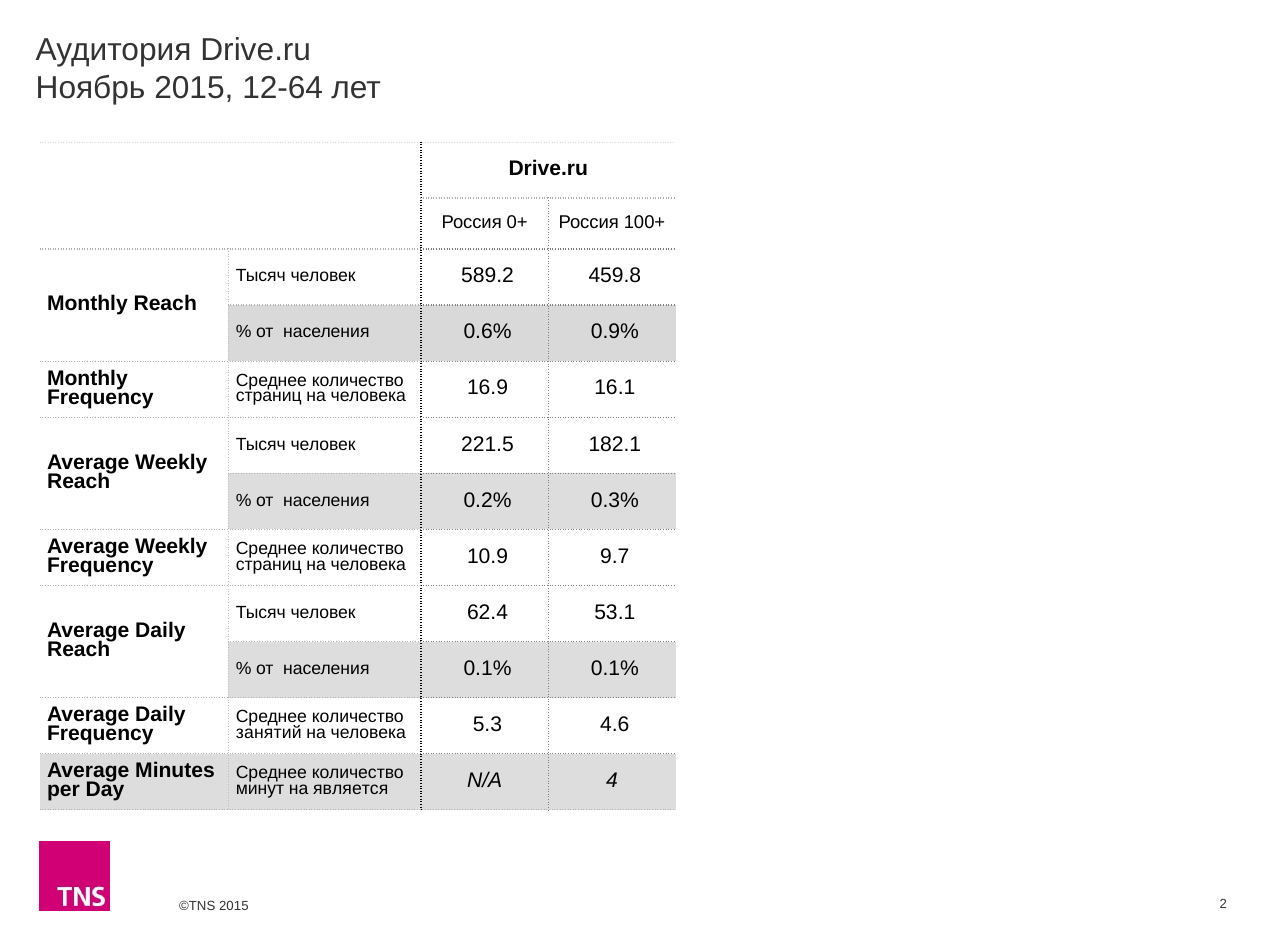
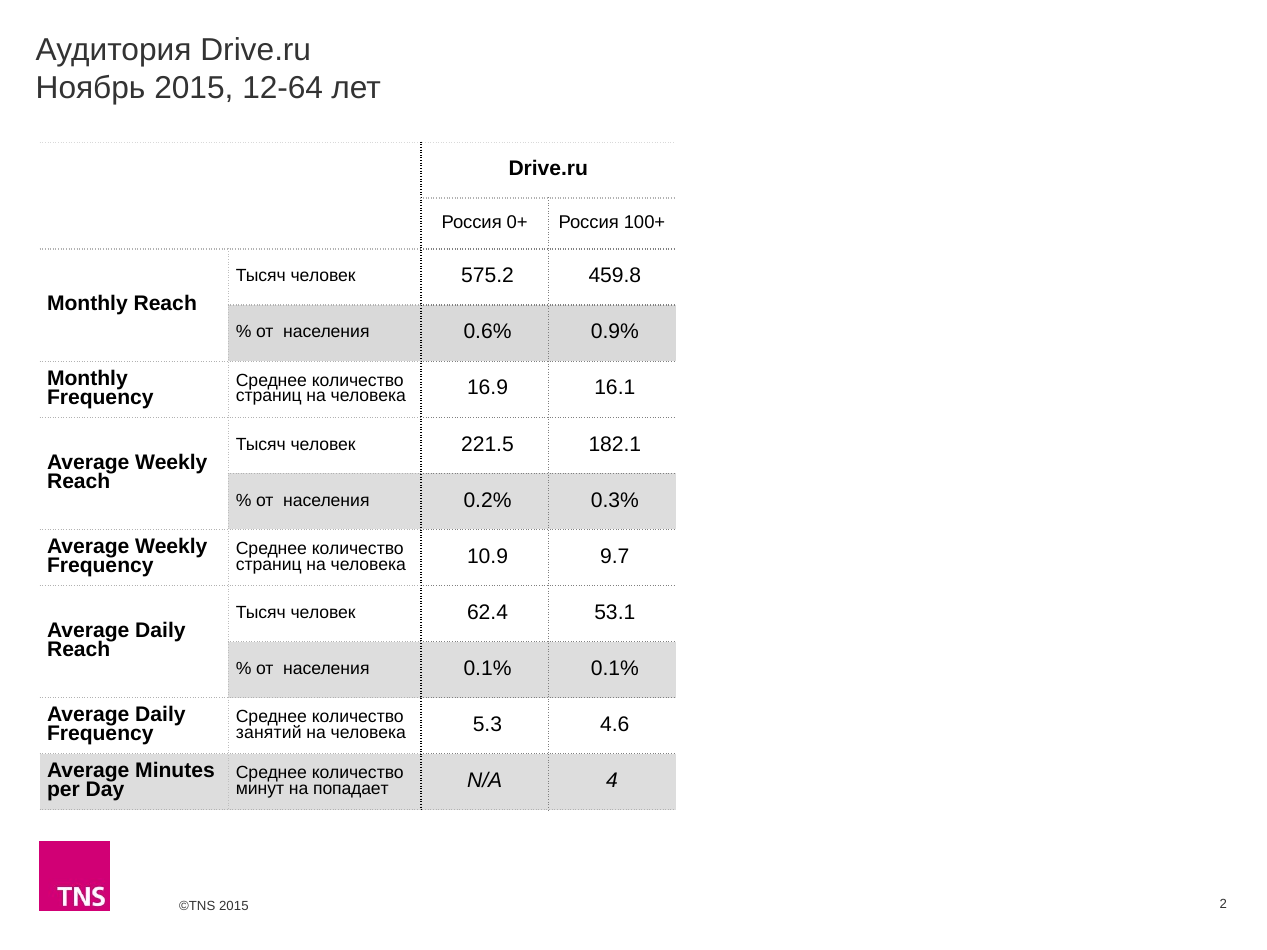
589.2: 589.2 -> 575.2 (487, 276)
является: является -> попадает (351, 789)
